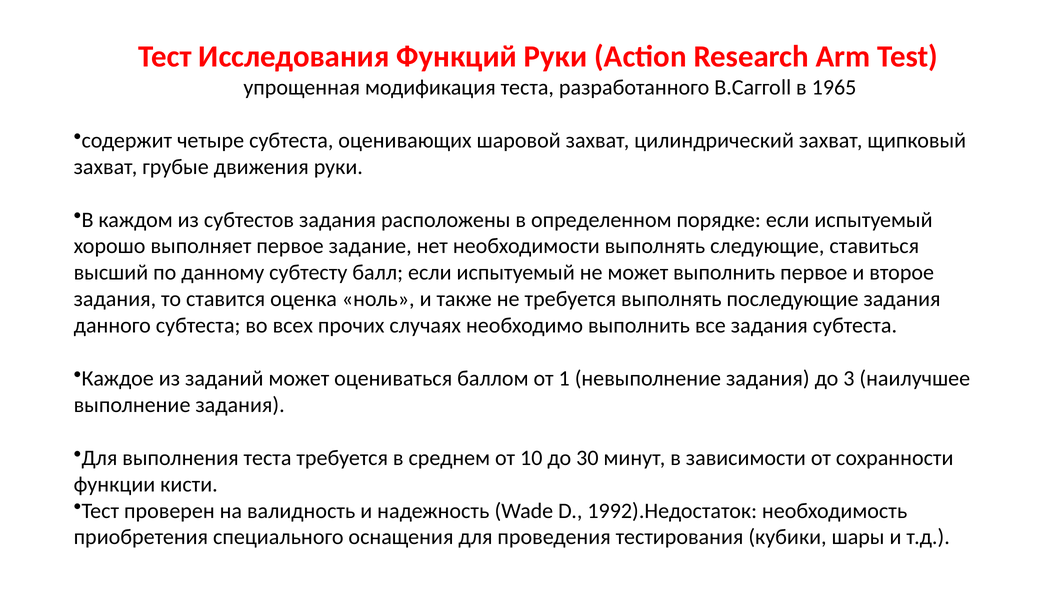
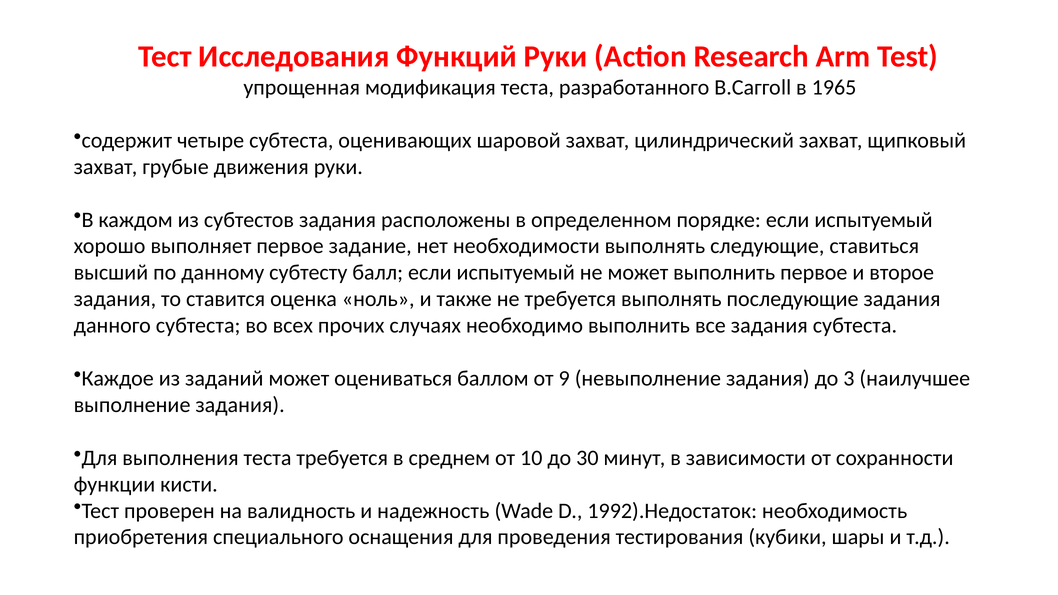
1: 1 -> 9 (564, 379)
